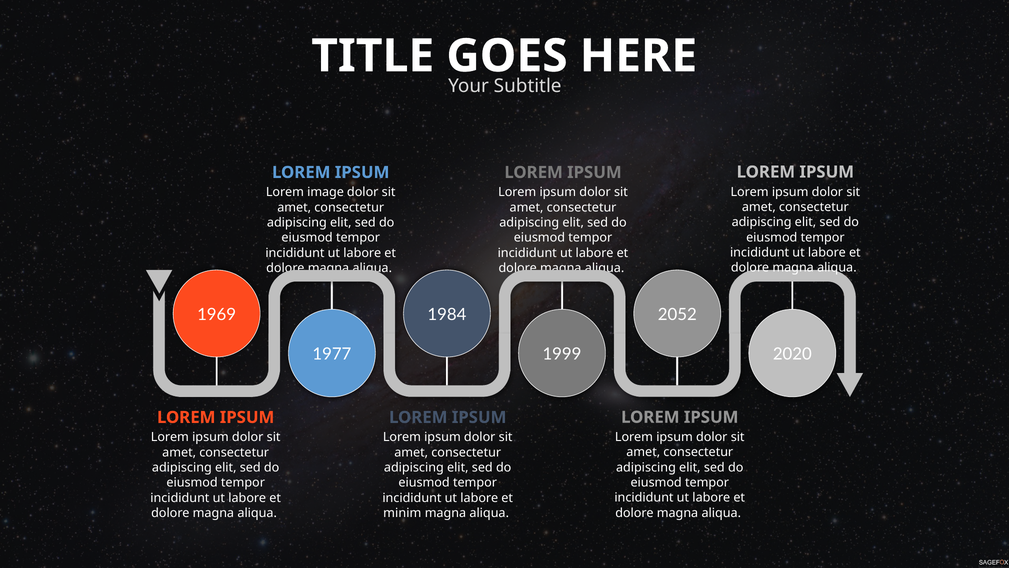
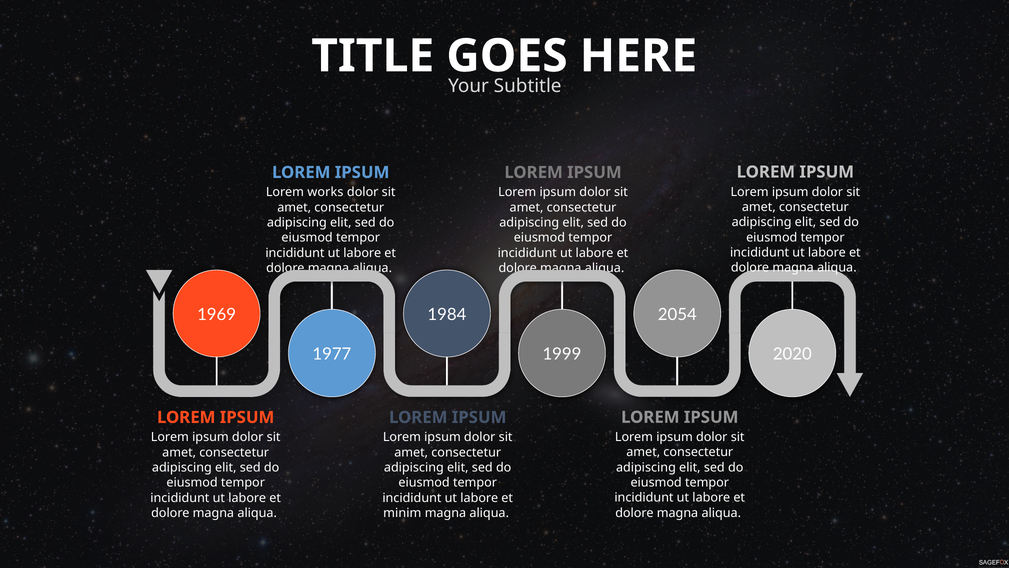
image: image -> works (325, 192)
2052: 2052 -> 2054 (677, 314)
